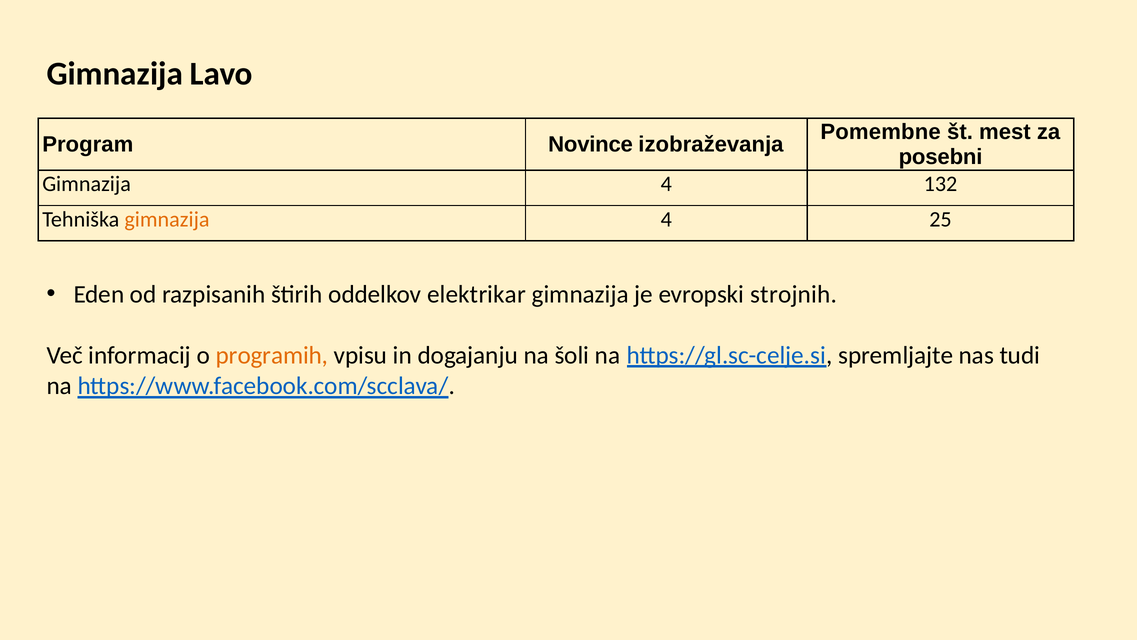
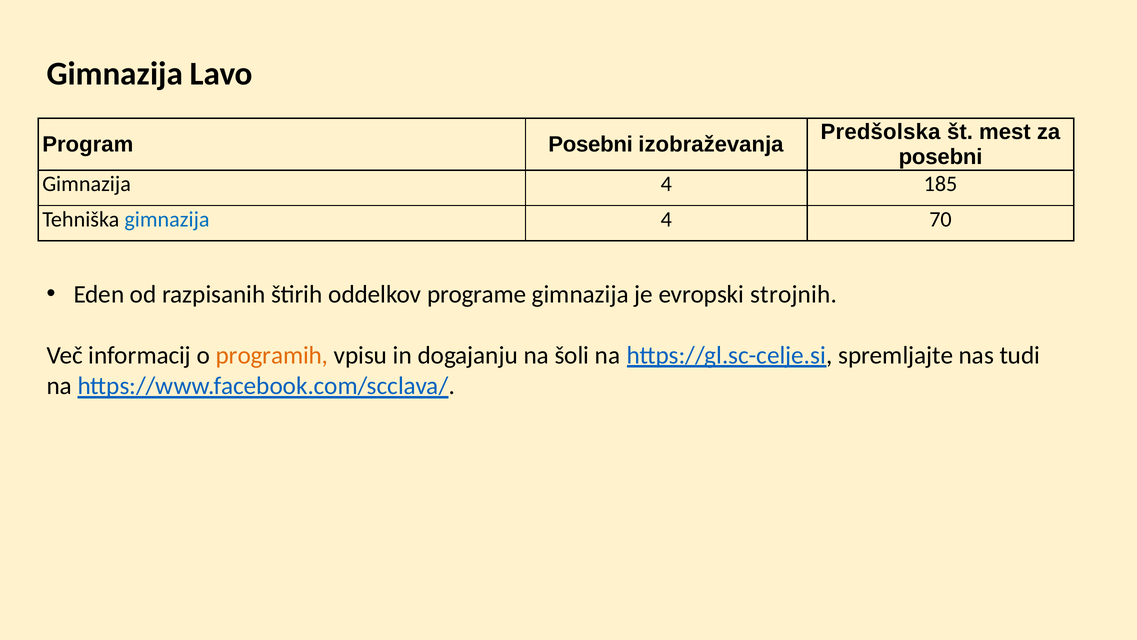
Pomembne: Pomembne -> Predšolska (881, 132)
Program Novince: Novince -> Posebni (591, 144)
132: 132 -> 185 (941, 184)
gimnazija colour: orange -> blue (167, 219)
25: 25 -> 70 (940, 219)
elektrikar: elektrikar -> programe (477, 294)
